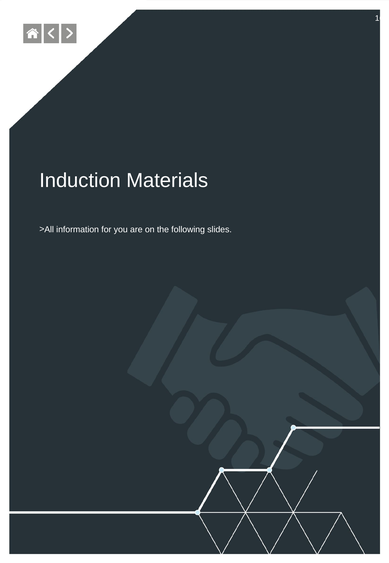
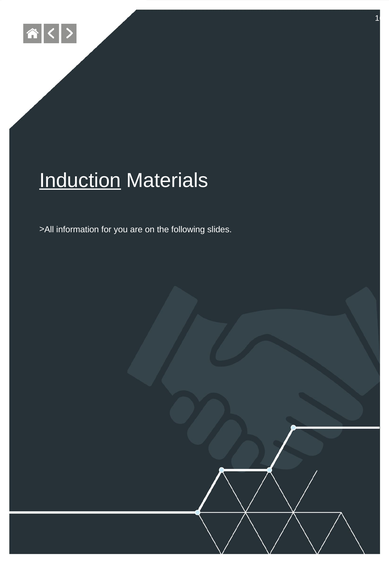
Induction underline: none -> present (80, 180)
